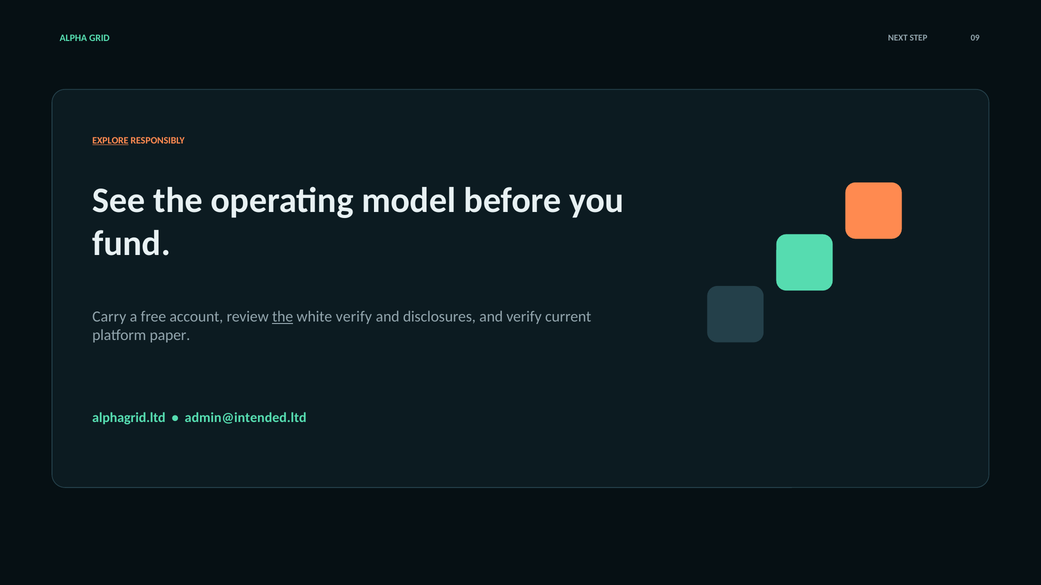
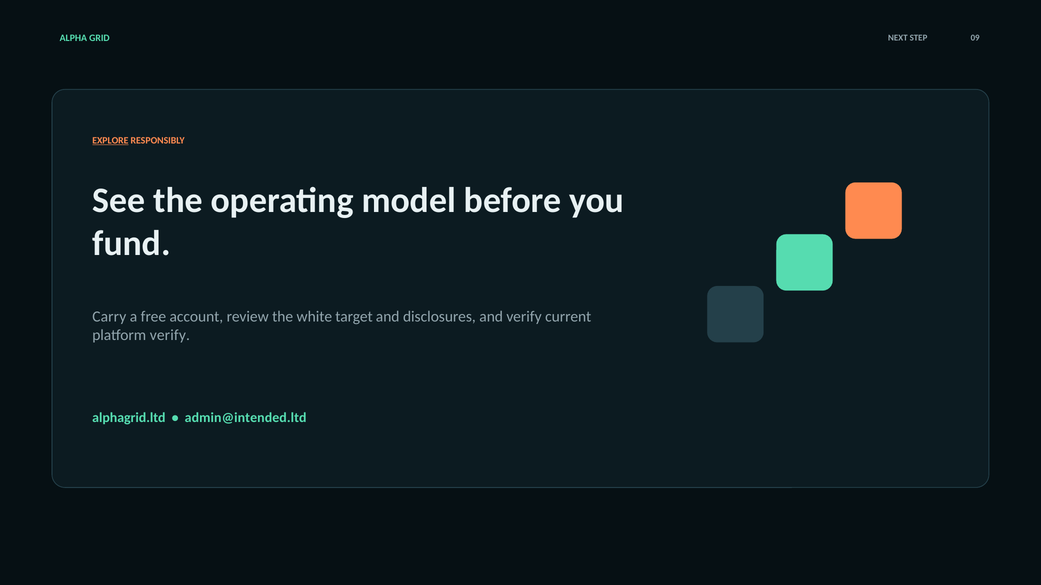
the underline: present -> none (283, 317)
white verify: verify -> target (354, 317)
platform paper: paper -> verify (170, 336)
